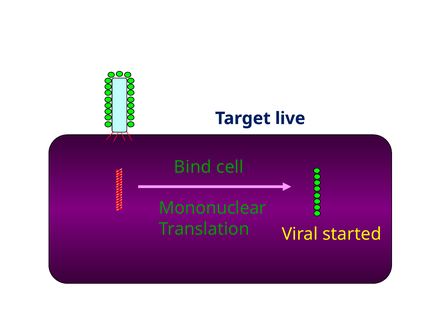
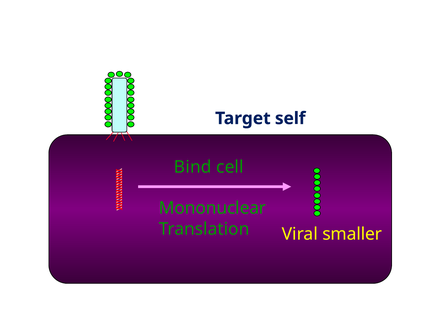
live: live -> self (290, 118)
started: started -> smaller (352, 234)
